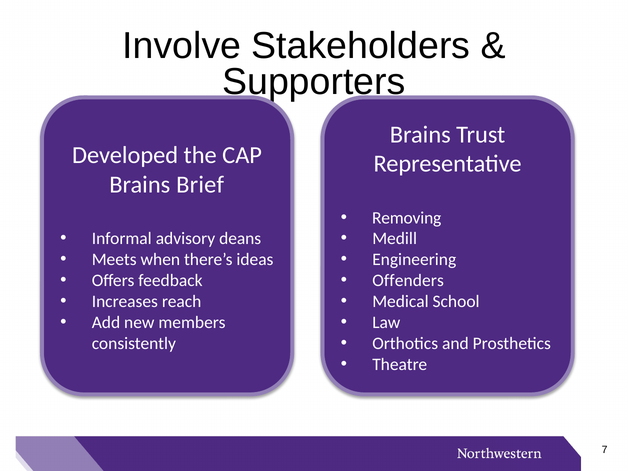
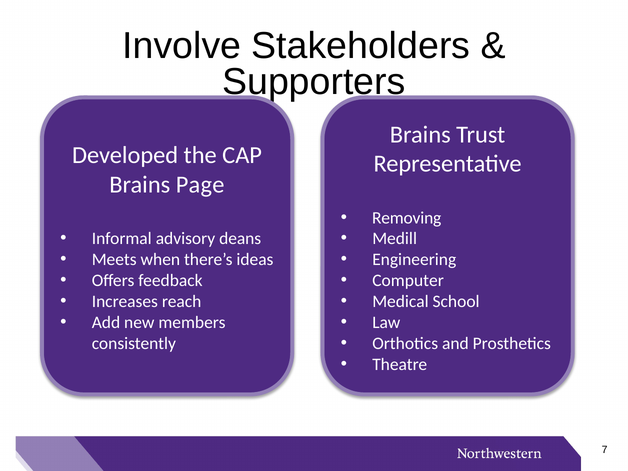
Brief: Brief -> Page (200, 185)
Offenders: Offenders -> Computer (408, 281)
